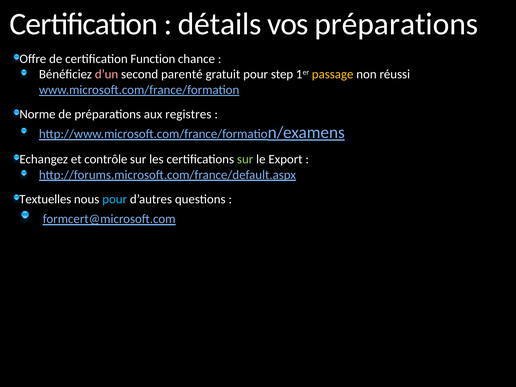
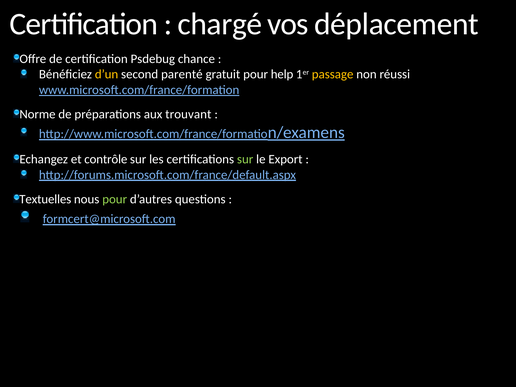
détails: détails -> chargé (220, 24)
vos préparations: préparations -> déplacement (396, 24)
Function: Function -> Psdebug (153, 59)
d’un colour: pink -> yellow (107, 74)
step: step -> help (282, 74)
registres: registres -> trouvant (188, 114)
pour colour: light blue -> light green (115, 199)
